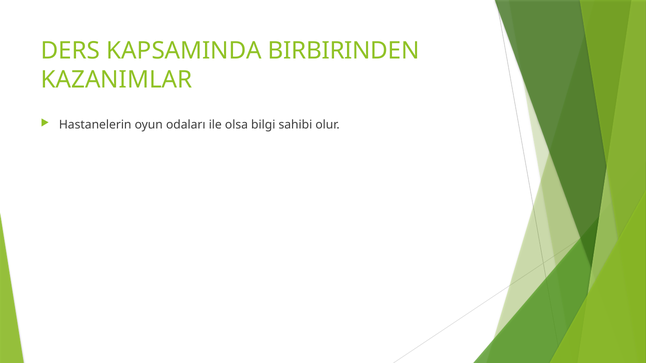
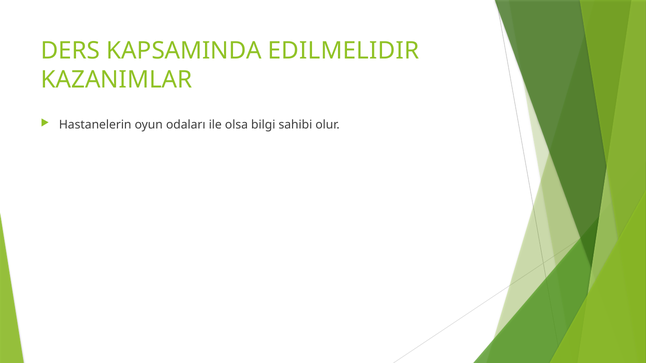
BIRBIRINDEN: BIRBIRINDEN -> EDILMELIDIR (343, 51)
